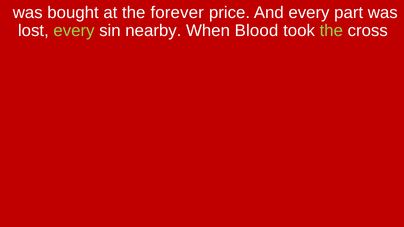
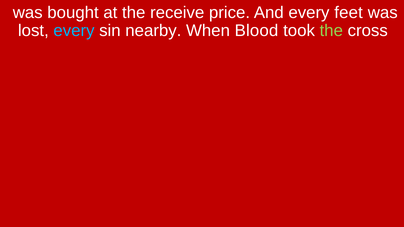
forever: forever -> receive (177, 13)
part: part -> feet (349, 13)
every colour: light green -> light blue (74, 31)
